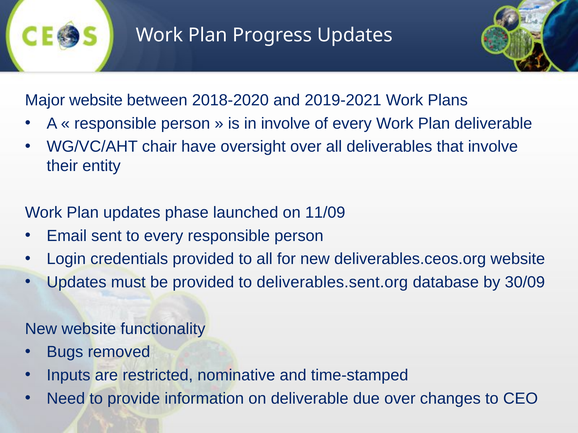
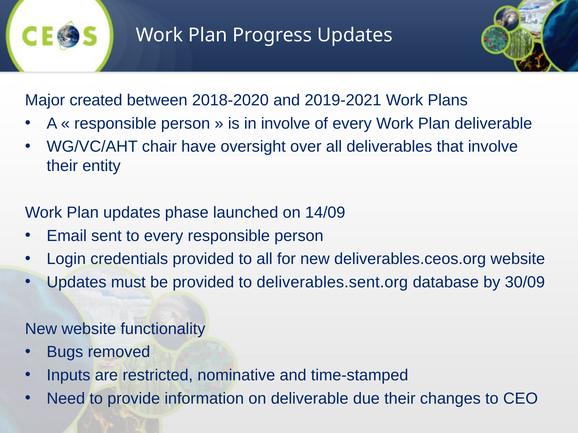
Major website: website -> created (96, 100)
11/09: 11/09 -> 14/09 (325, 213)
due over: over -> their (400, 399)
